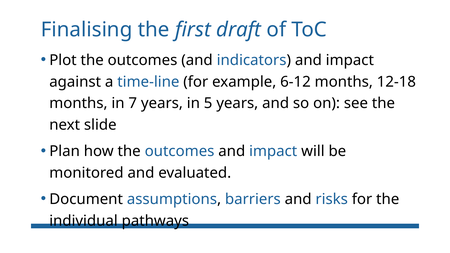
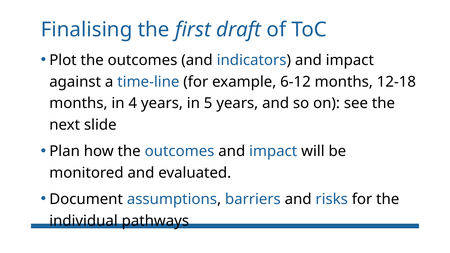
7: 7 -> 4 (133, 103)
